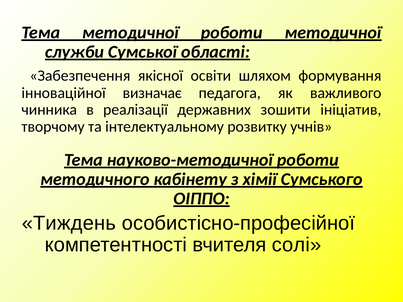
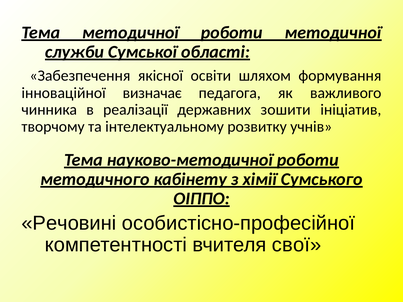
Тиждень: Тиждень -> Речовині (69, 223)
солі: солі -> свої (297, 245)
